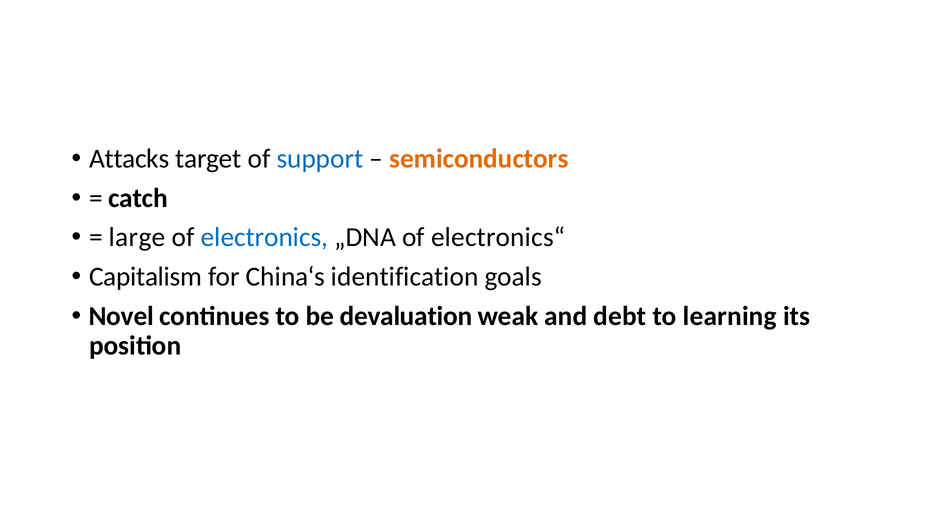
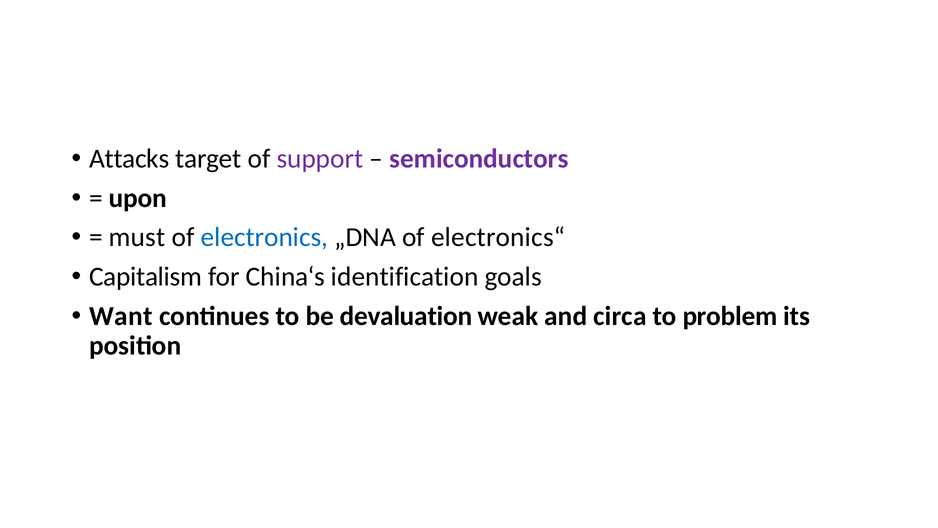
support colour: blue -> purple (320, 159)
semiconductors colour: orange -> purple (479, 159)
catch: catch -> upon (138, 198)
large: large -> must (137, 237)
Novel: Novel -> Want (121, 316)
debt: debt -> circa (620, 316)
learning: learning -> problem (730, 316)
